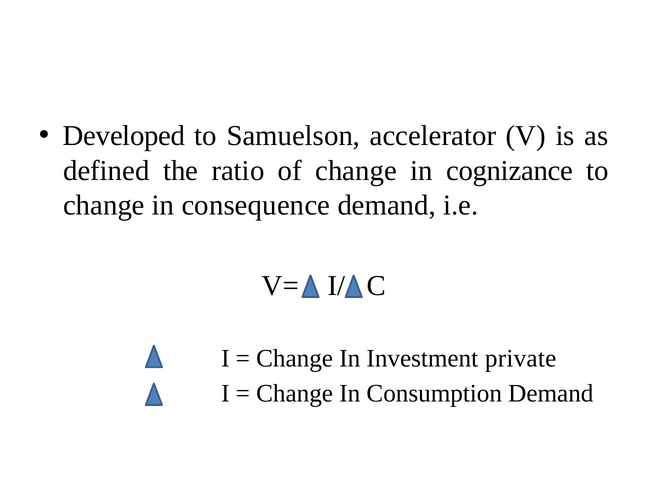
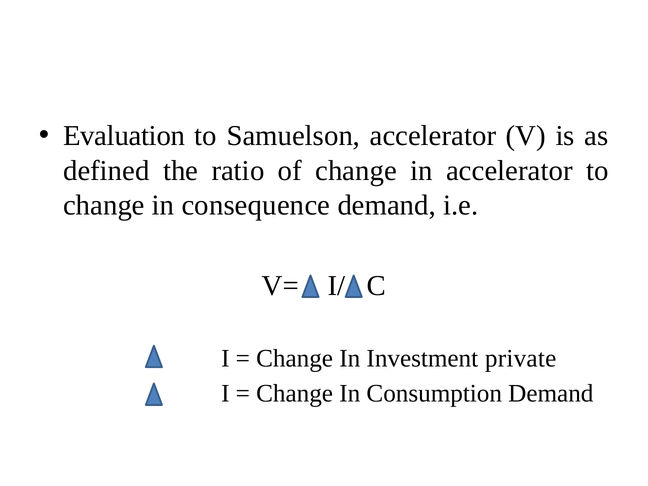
Developed: Developed -> Evaluation (124, 136)
in cognizance: cognizance -> accelerator (509, 171)
